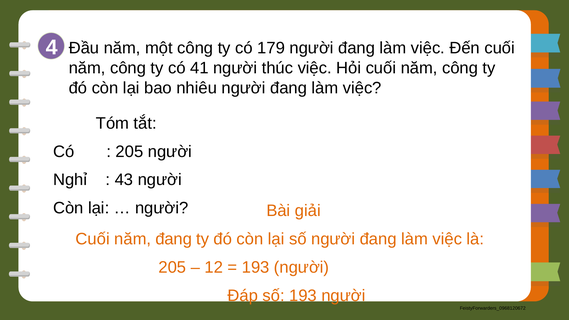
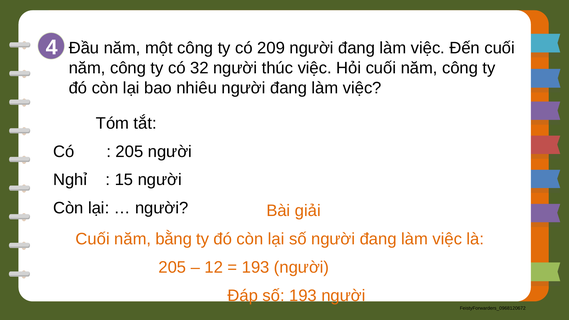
179: 179 -> 209 (271, 48)
41: 41 -> 32 (199, 68)
43: 43 -> 15 (124, 180)
năm đang: đang -> bằng (174, 239)
